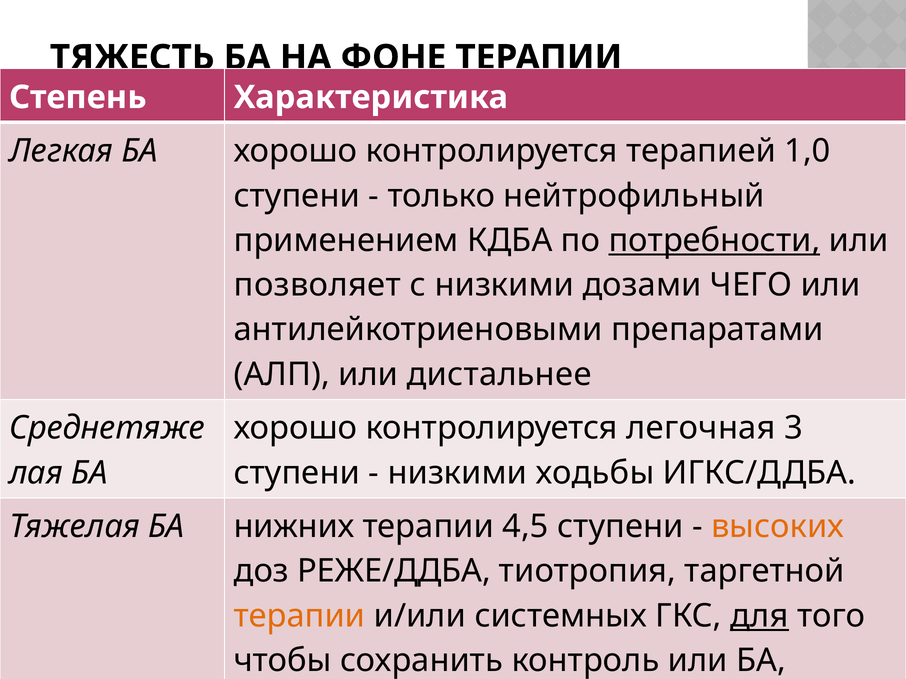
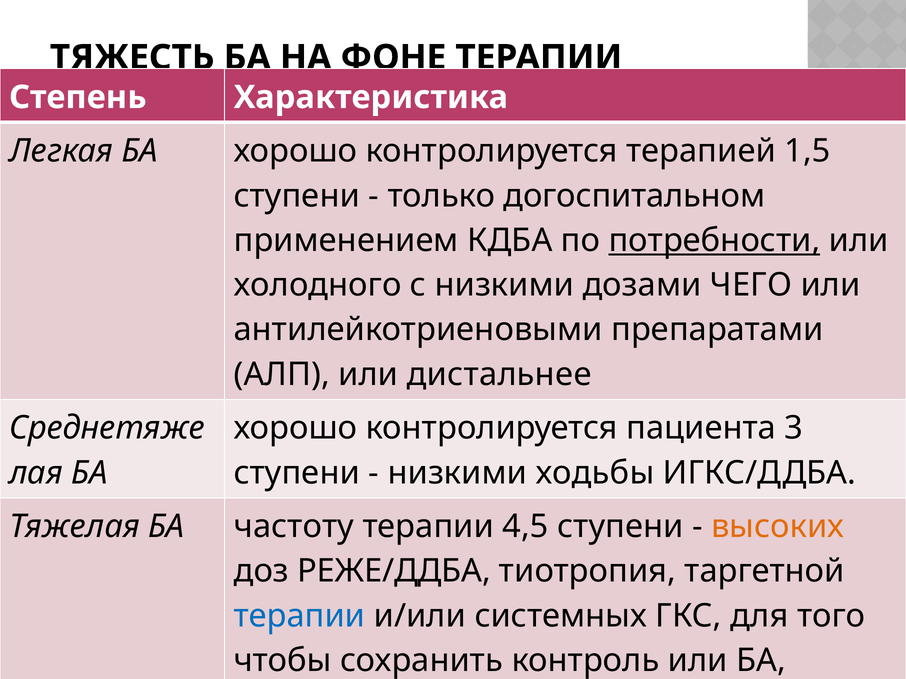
1,0: 1,0 -> 1,5 (808, 151)
нейтрофильный: нейтрофильный -> догоспитальном (634, 196)
позволяет: позволяет -> холодного (318, 285)
легочная: легочная -> пациента (701, 428)
нижних: нижних -> частоту (294, 527)
терапии colour: orange -> blue (299, 616)
для underline: present -> none (759, 616)
